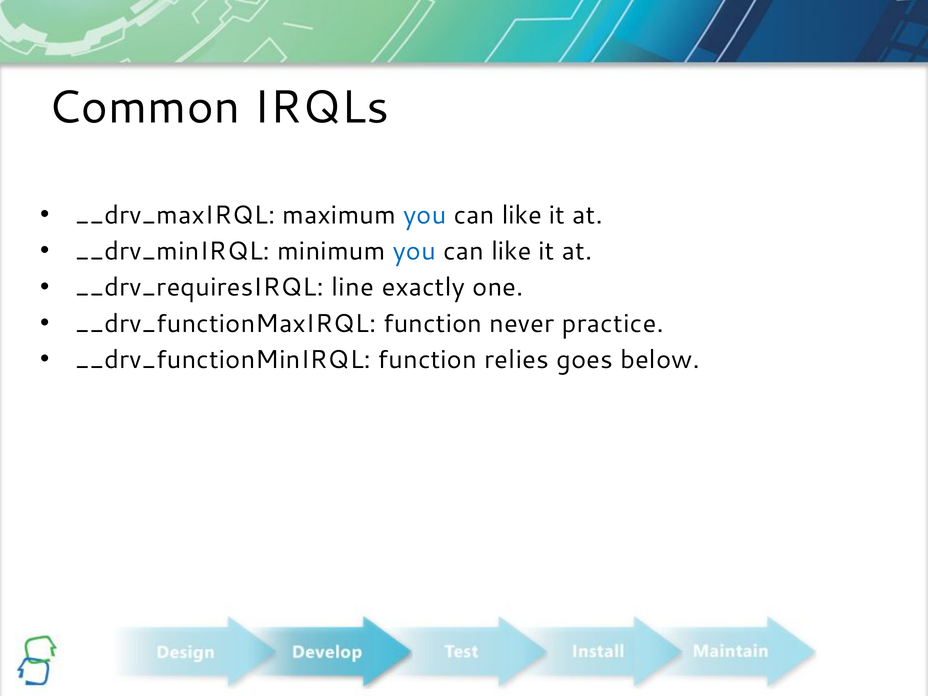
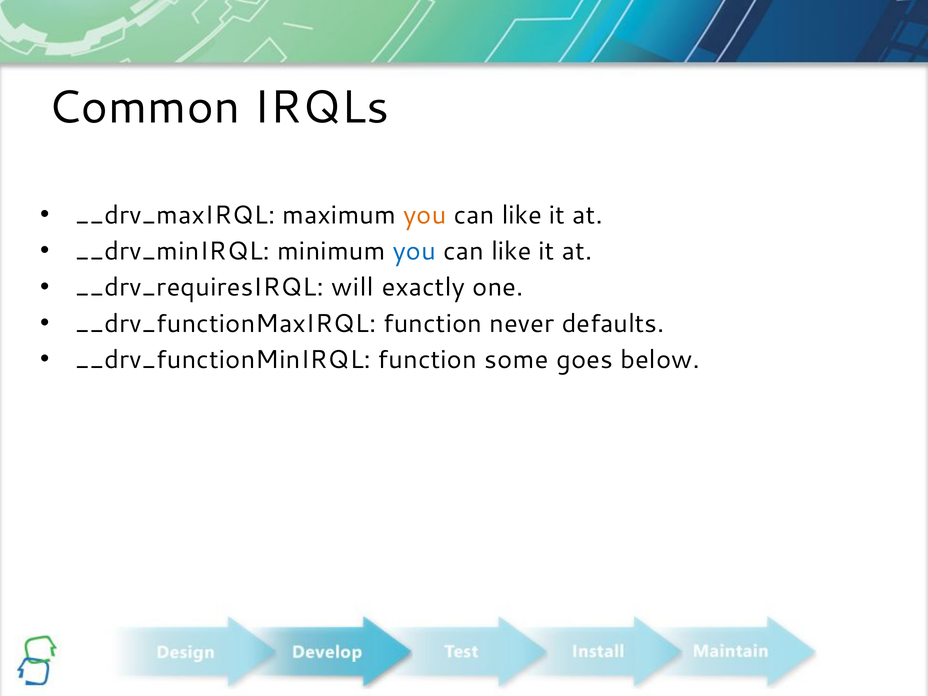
you colour: blue -> orange (425, 215)
line: line -> will (353, 287)
practice: practice -> defaults (613, 324)
relies: relies -> some (517, 360)
